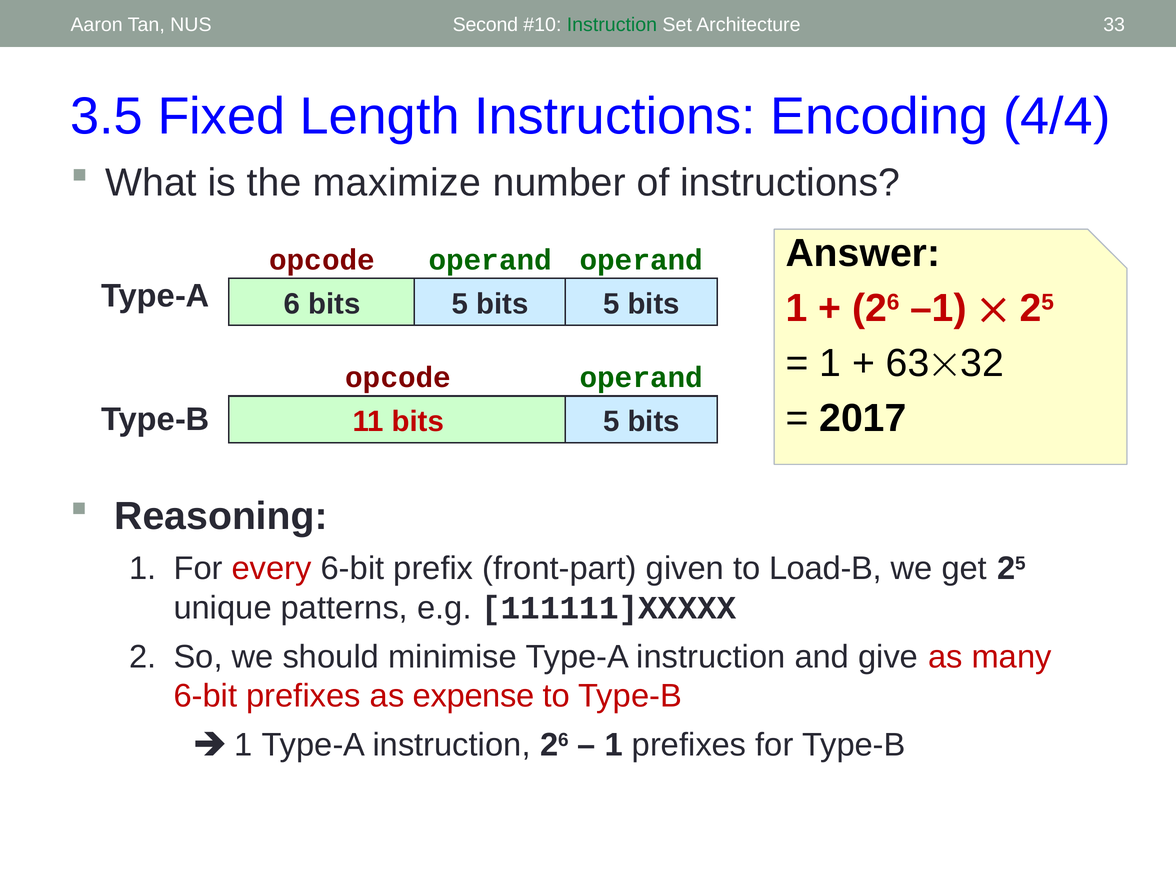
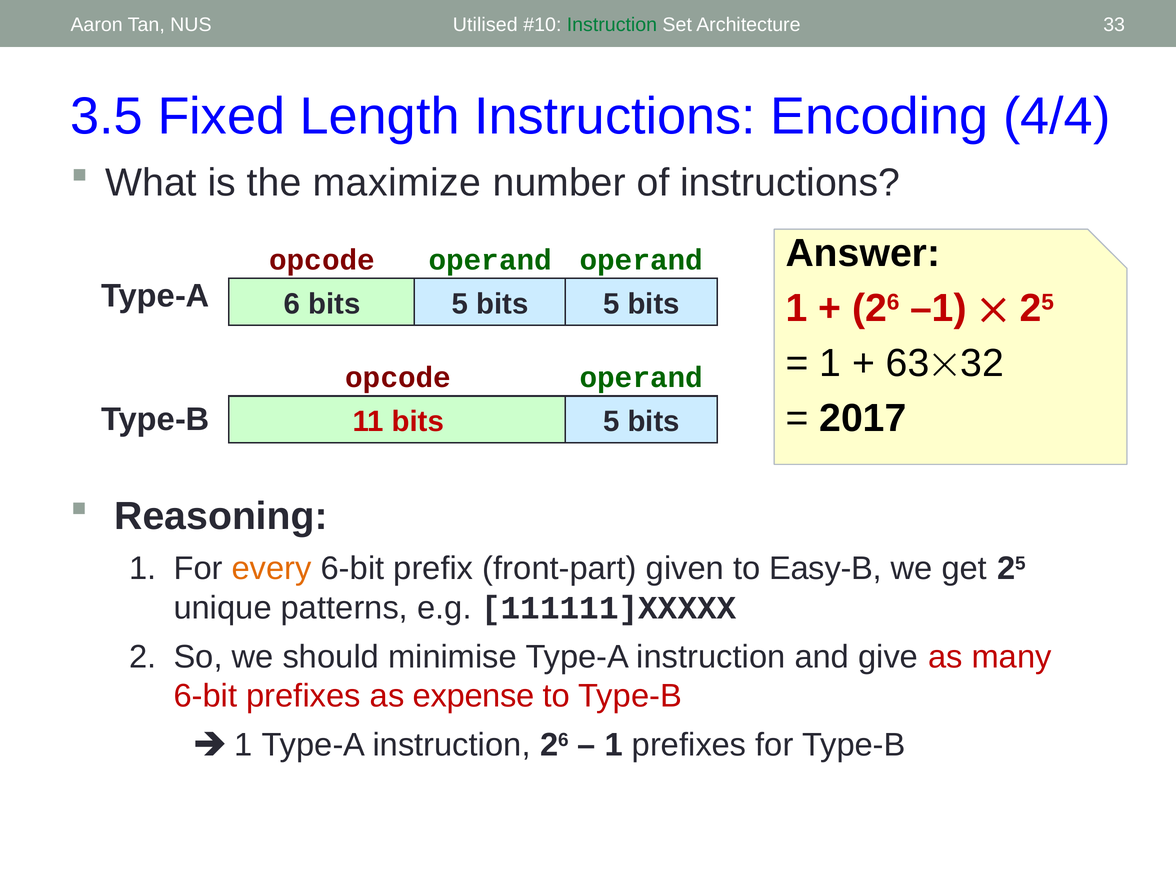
Second: Second -> Utilised (485, 25)
every colour: red -> orange (272, 569)
Load-B: Load-B -> Easy-B (825, 569)
